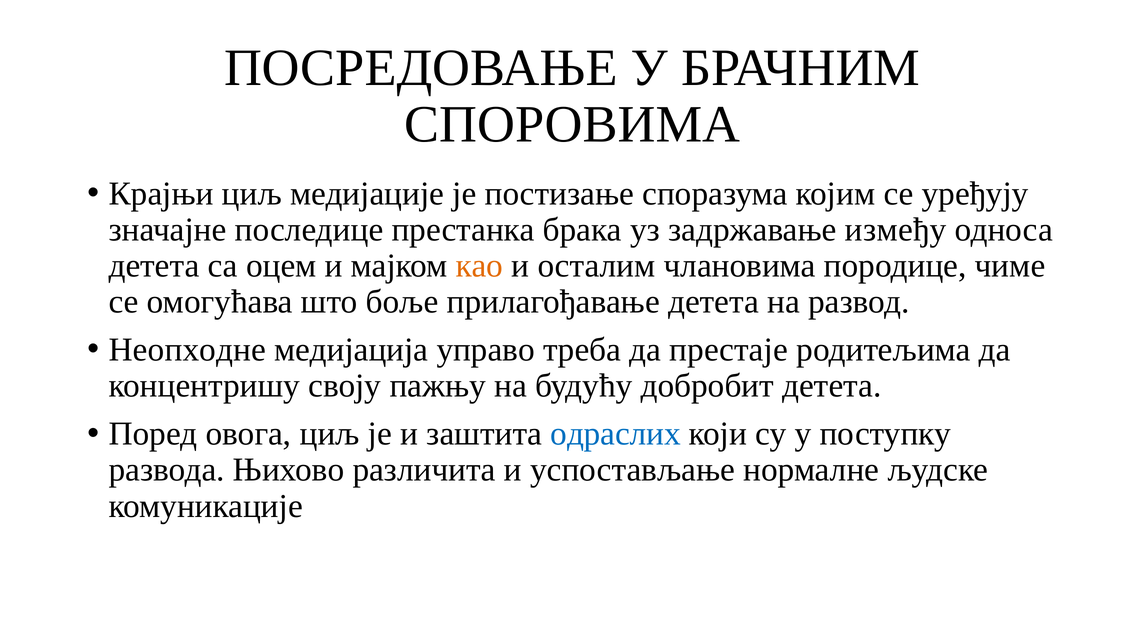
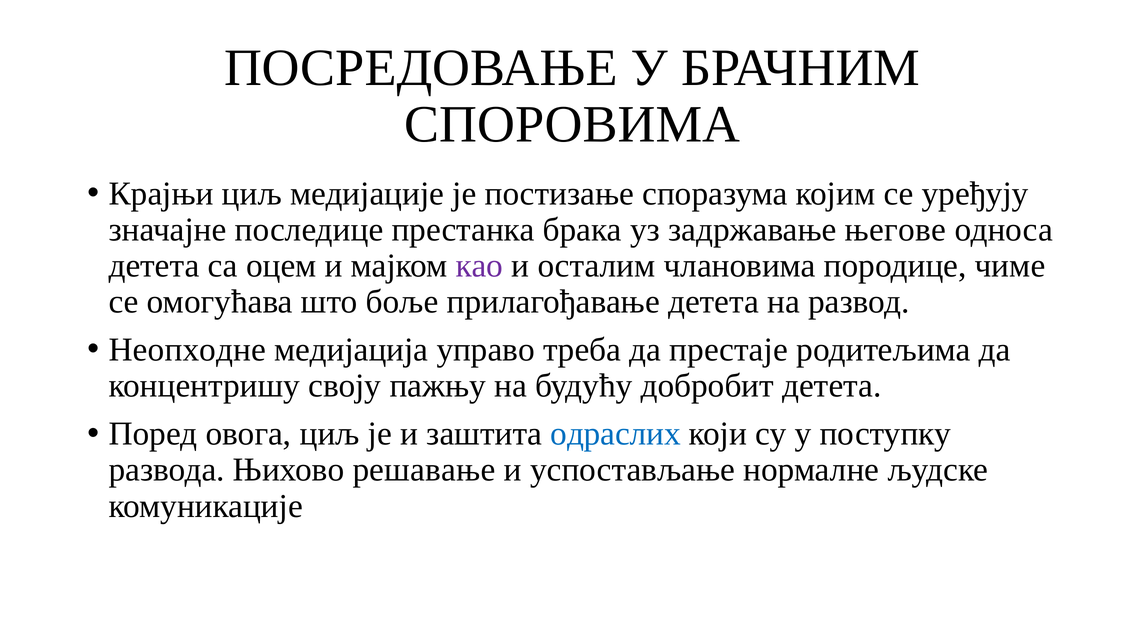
између: између -> његове (896, 230)
као colour: orange -> purple (479, 266)
различита: различита -> решавање (424, 470)
